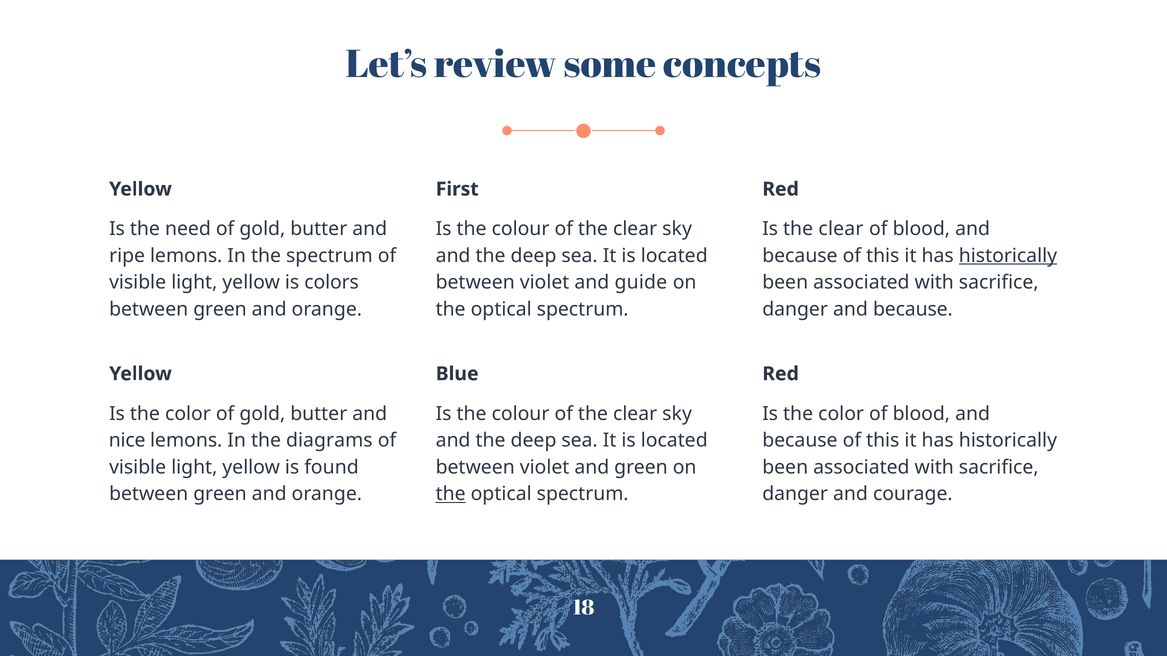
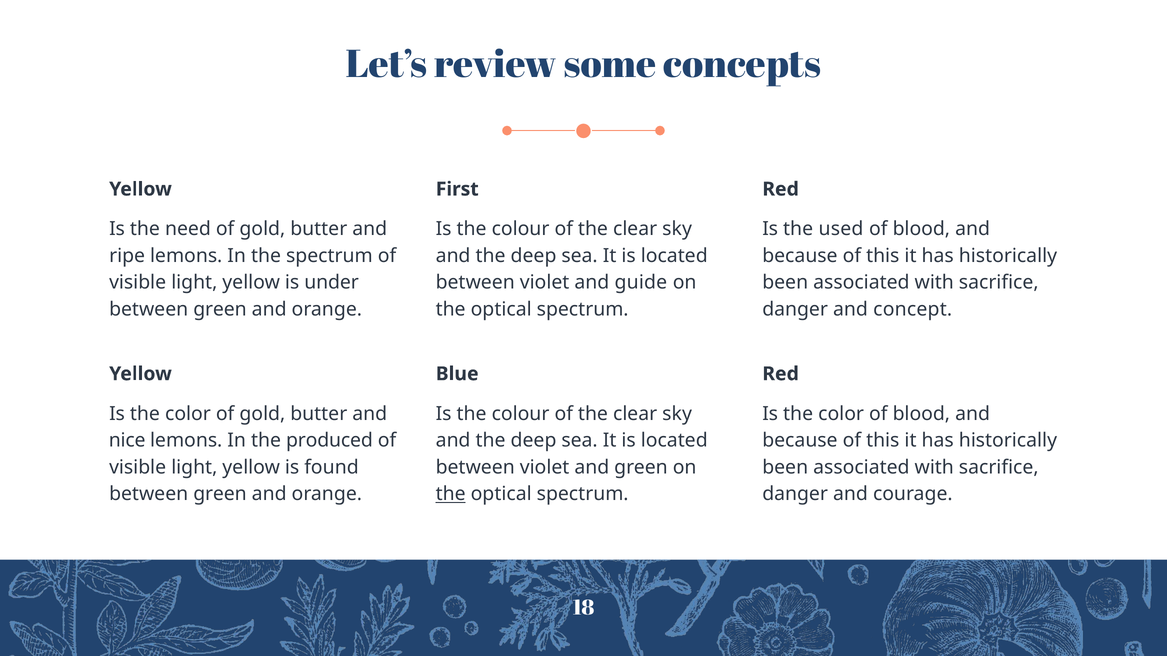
Is the clear: clear -> used (841, 229)
historically underline: present -> none (1008, 256)
colors: colors -> under (332, 283)
danger and because: because -> concept (913, 310)
diagrams: diagrams -> produced (329, 441)
